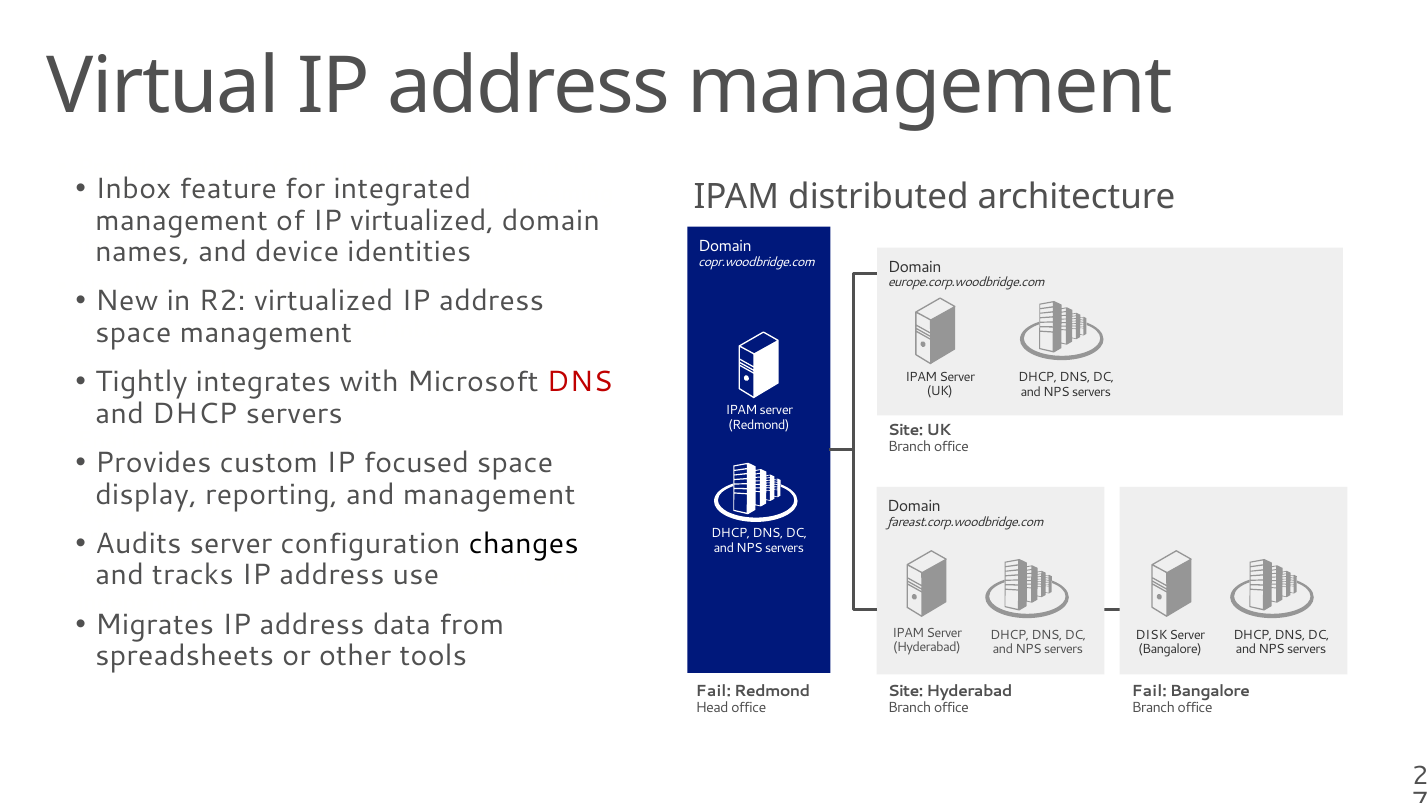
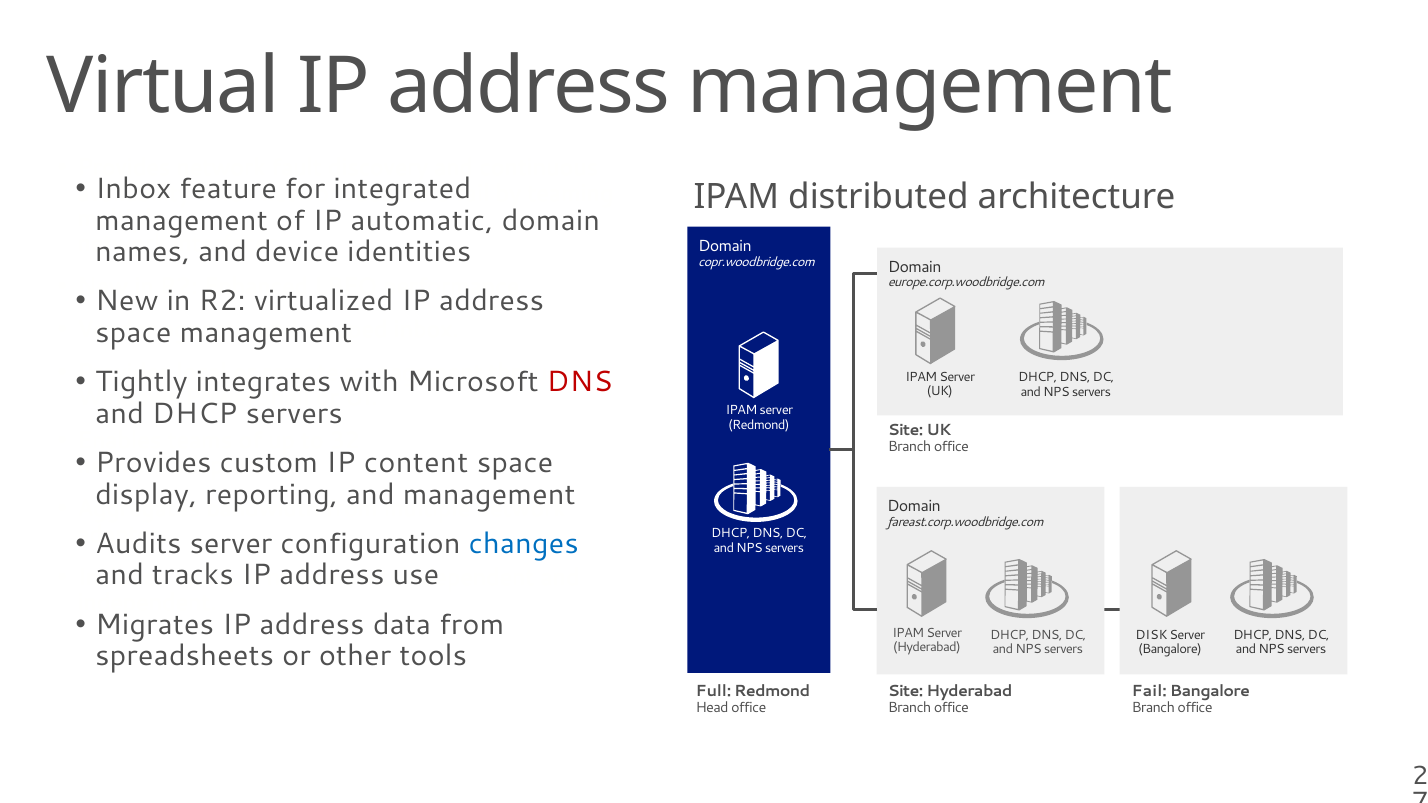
IP virtualized: virtualized -> automatic (422, 220)
focused: focused -> content (416, 463)
changes colour: black -> blue (524, 544)
Fail: Fail -> Full (714, 691)
